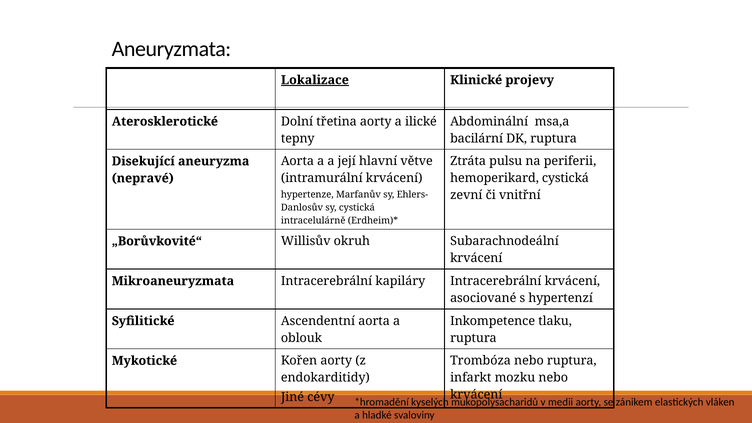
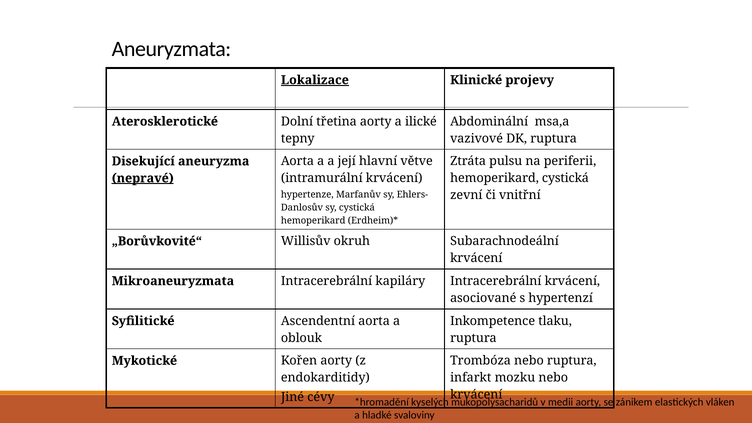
bacilární: bacilární -> vazivové (477, 138)
nepravé underline: none -> present (143, 178)
intracelulárně: intracelulárně -> hemoperikard (313, 220)
